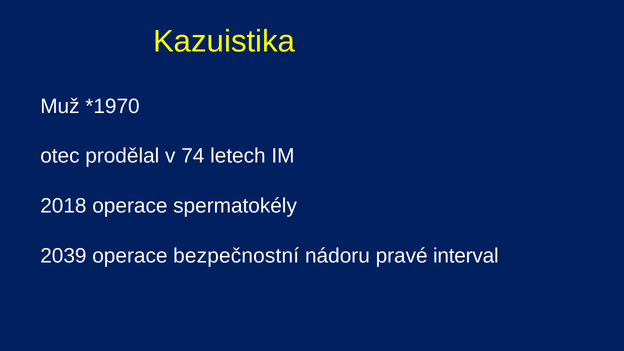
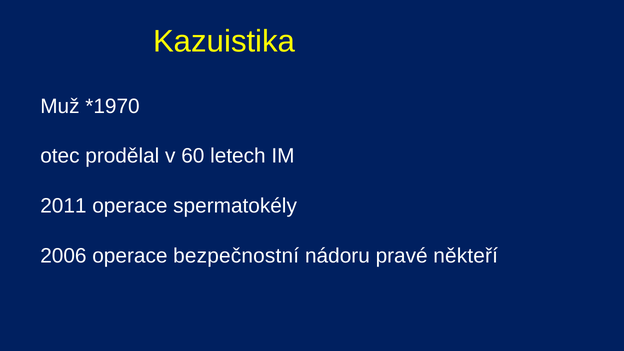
74: 74 -> 60 (193, 156)
2018: 2018 -> 2011 (63, 206)
2039: 2039 -> 2006 (63, 256)
interval: interval -> někteří (466, 256)
